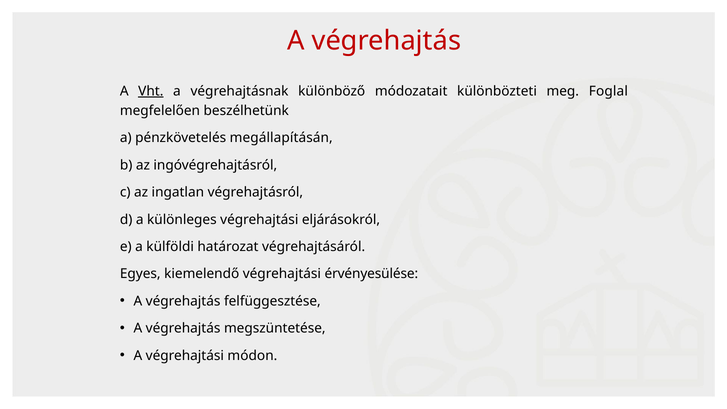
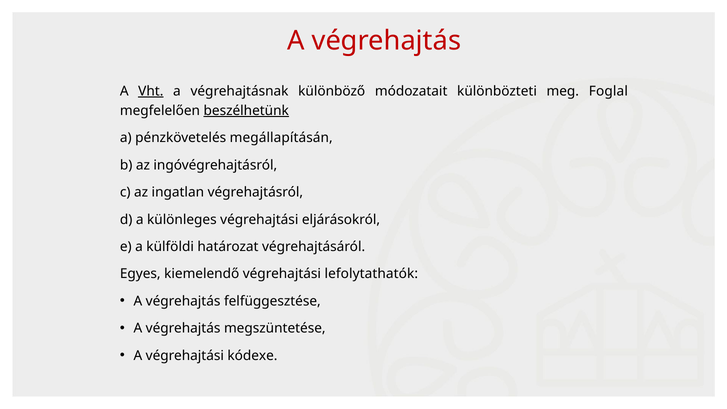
beszélhetünk underline: none -> present (246, 111)
érvényesülése: érvényesülése -> lefolytathatók (371, 274)
módon: módon -> kódexe (252, 356)
